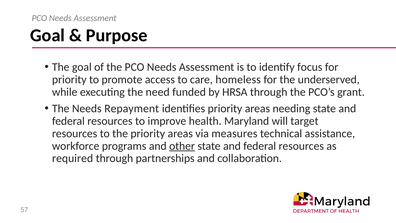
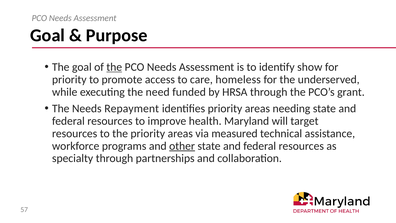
the underline: none -> present (114, 67)
focus: focus -> show (310, 67)
measures: measures -> measured (235, 133)
required: required -> specialty (73, 158)
